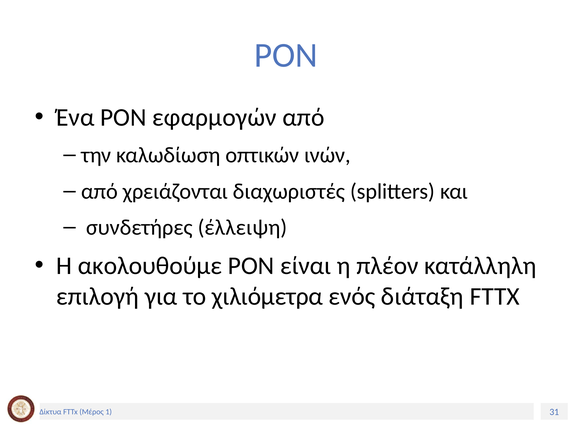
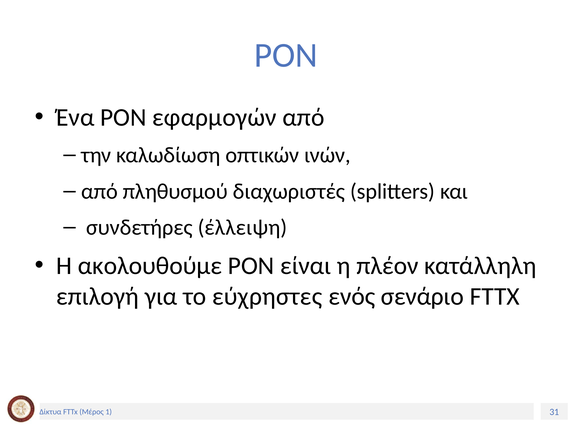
χρειάζονται: χρειάζονται -> πληθυσμού (175, 191)
χιλιόμετρα: χιλιόμετρα -> εύχρηστες (267, 296)
διάταξη: διάταξη -> σενάριο (422, 296)
